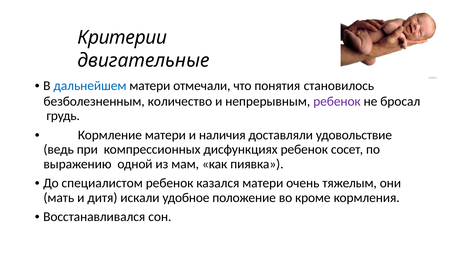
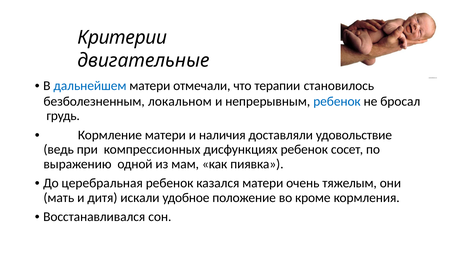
понятия: понятия -> терапии (277, 86)
количество: количество -> локальном (180, 101)
ребенок colour: purple -> blue (337, 101)
специалистом: специалистом -> церебральная (102, 183)
